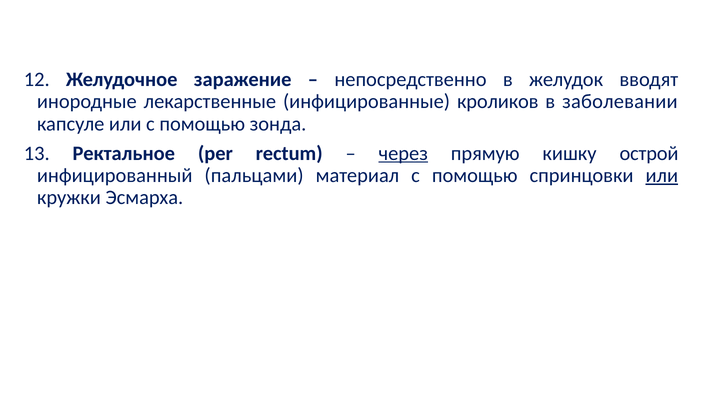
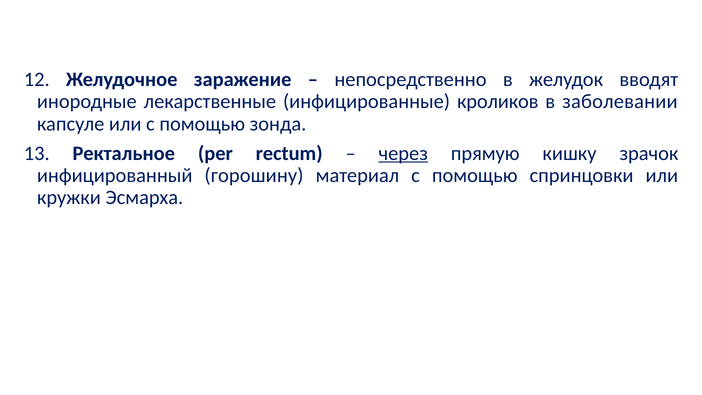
острой: острой -> зрачок (649, 153)
пальцами: пальцами -> горошину (254, 175)
или underline: present -> none (662, 175)
